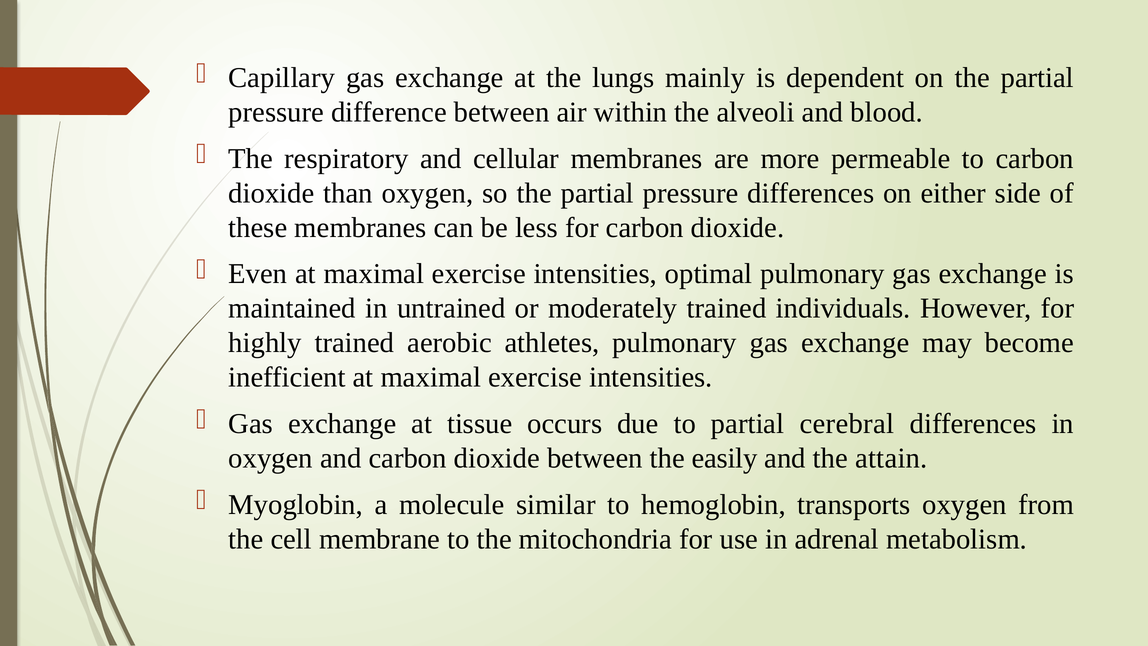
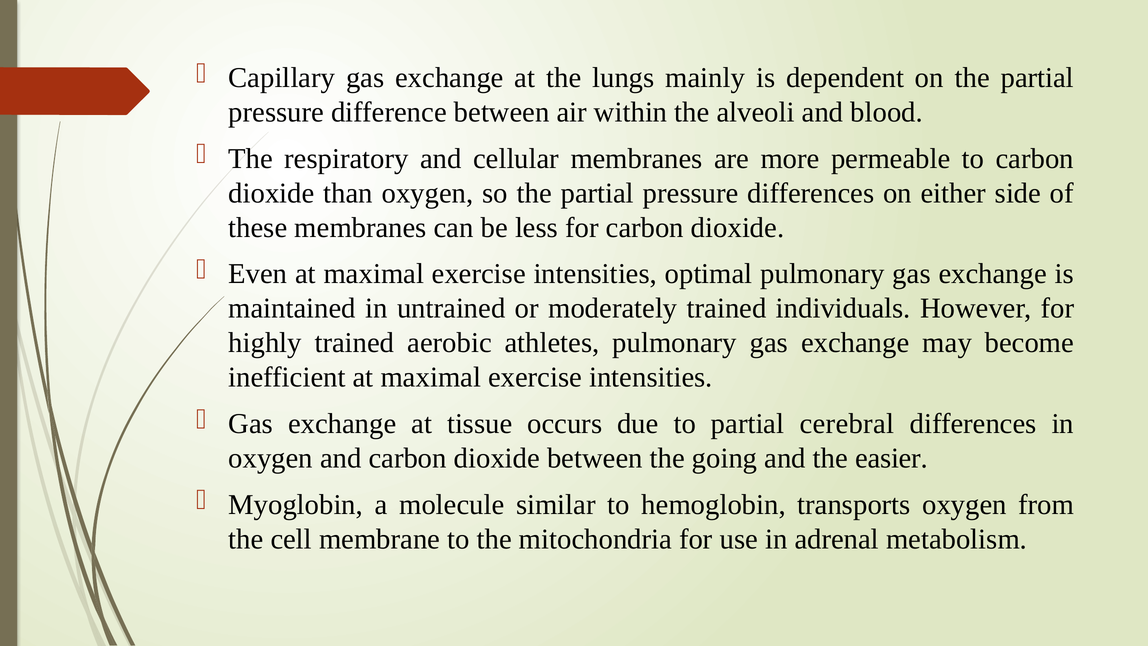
easily: easily -> going (725, 458)
attain: attain -> easier (892, 458)
